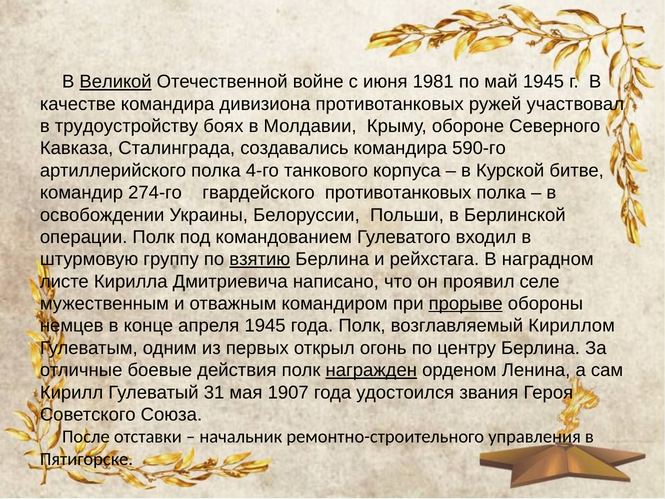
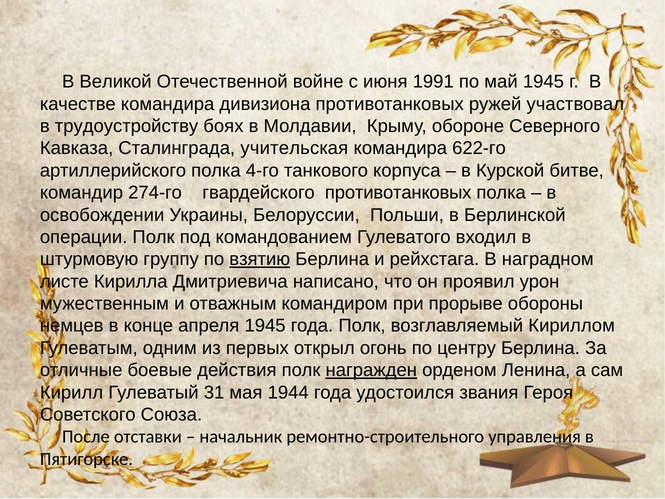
Великой underline: present -> none (116, 82)
1981: 1981 -> 1991 (433, 82)
создавались: создавались -> учительская (294, 148)
590-го: 590-го -> 622-го (479, 148)
селе: селе -> урон (539, 281)
прорыве underline: present -> none (466, 304)
1907: 1907 -> 1944 (288, 392)
